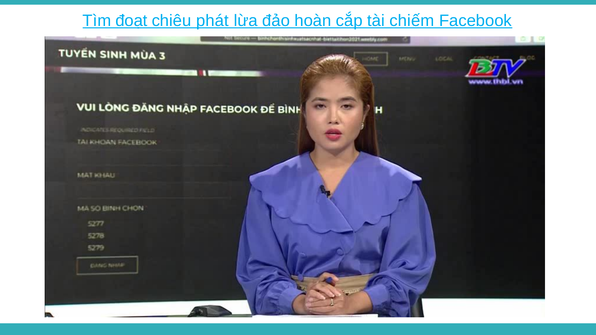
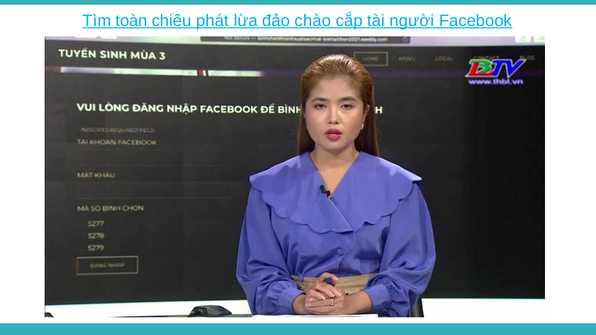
đoạt: đoạt -> toàn (131, 21)
hoàn: hoàn -> chào (313, 21)
chiếm: chiếm -> người (412, 21)
